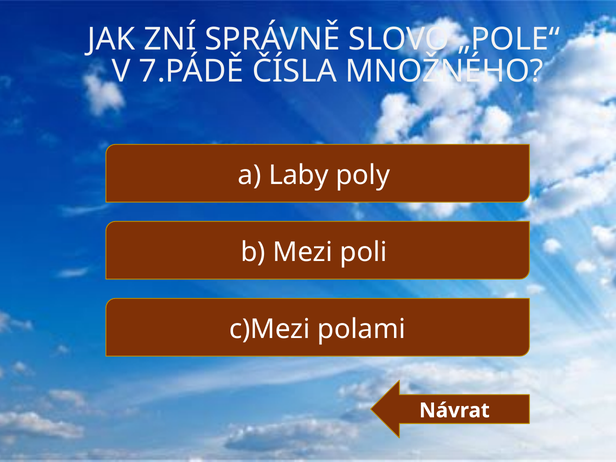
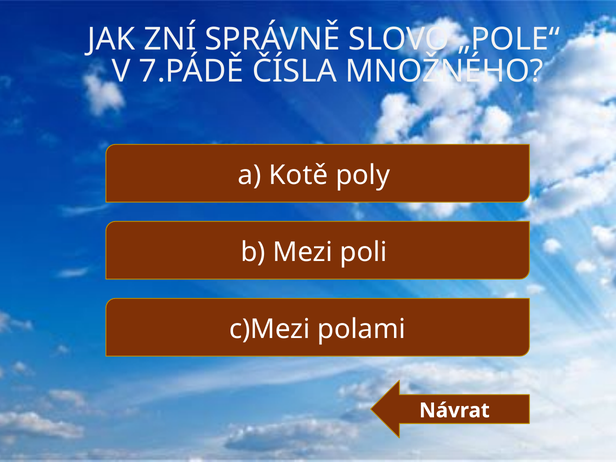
Laby: Laby -> Kotě (298, 175)
